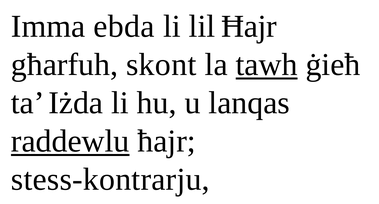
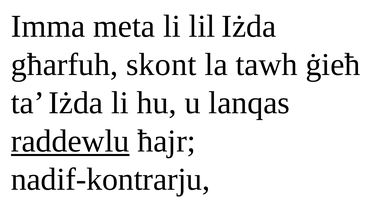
ebda: ebda -> meta (124, 26)
lil Ħajr: Ħajr -> Iżda (249, 26)
tawh underline: present -> none (267, 65)
stess-kontrarju: stess-kontrarju -> nadif-kontrarju (110, 180)
